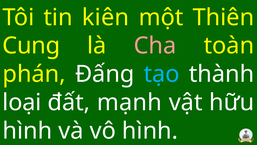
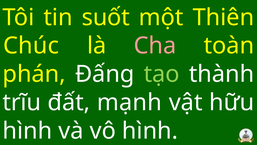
kiên: kiên -> suốt (106, 17)
Cung: Cung -> Chúc (31, 46)
tạo colour: light blue -> light green (162, 74)
loại: loại -> trĩu (22, 102)
